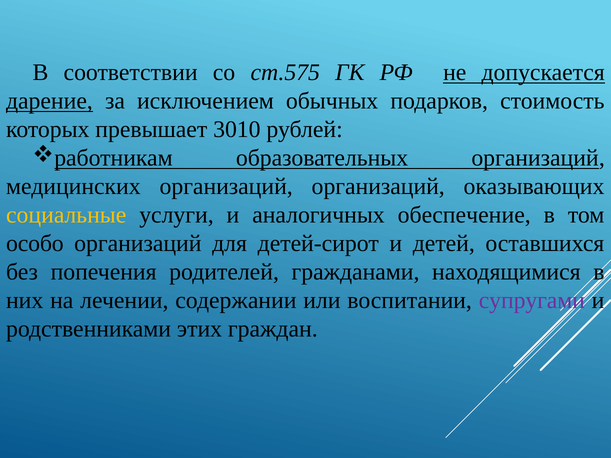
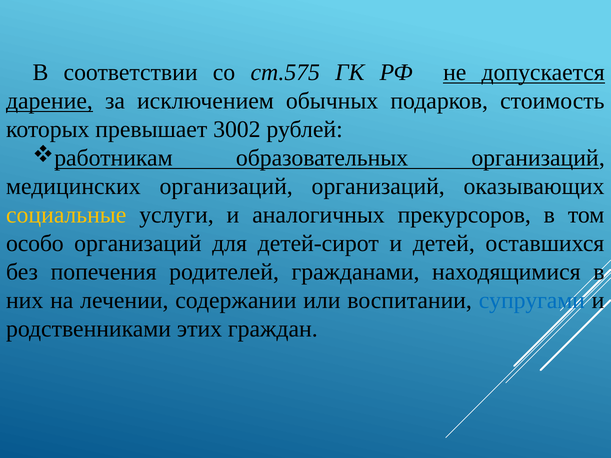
3010: 3010 -> 3002 (237, 130)
обеспечение: обеспечение -> прекурсоров (464, 215)
супругами colour: purple -> blue (532, 301)
